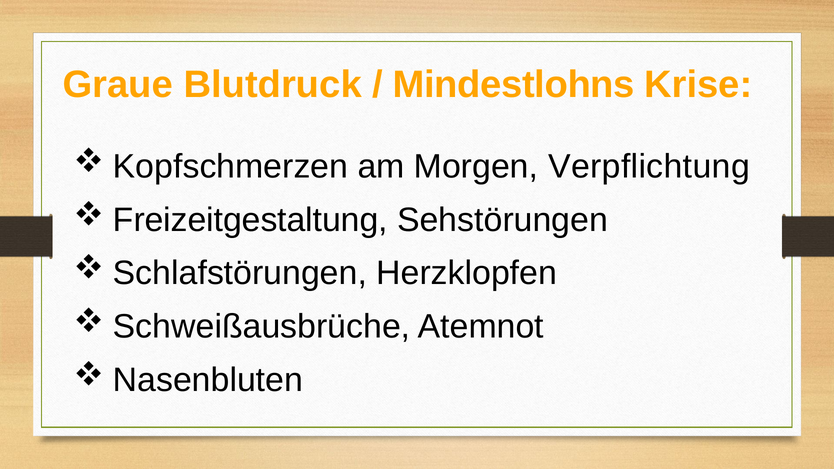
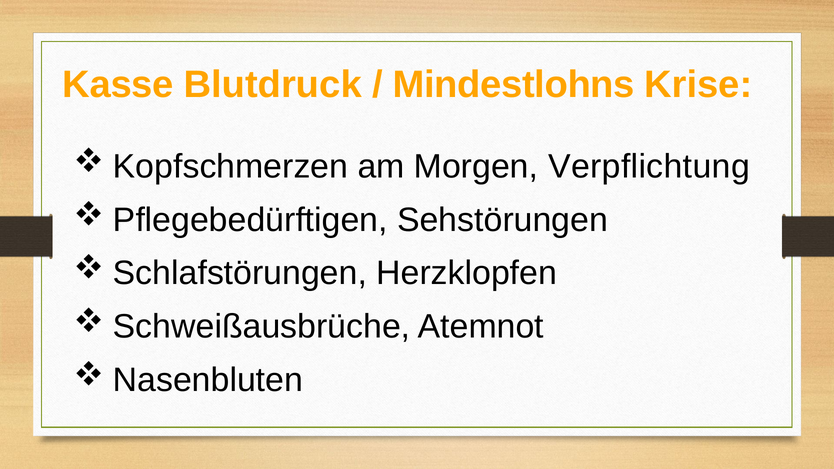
Graue: Graue -> Kasse (118, 84)
Freizeitgestaltung: Freizeitgestaltung -> Pflegebedürftigen (250, 220)
